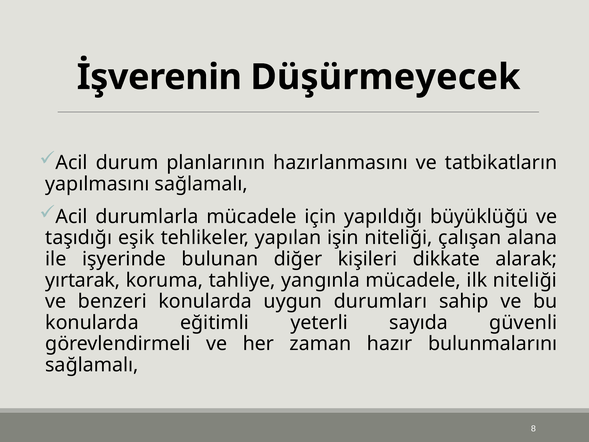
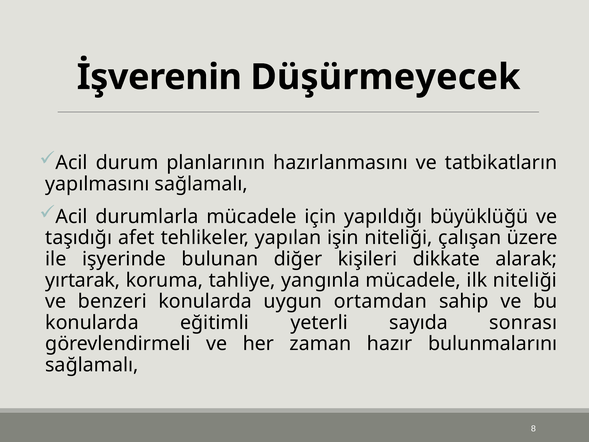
eşik: eşik -> afet (136, 238)
alana: alana -> üzere (532, 238)
durumları: durumları -> ortamdan (380, 301)
güvenli: güvenli -> sonrası (523, 322)
